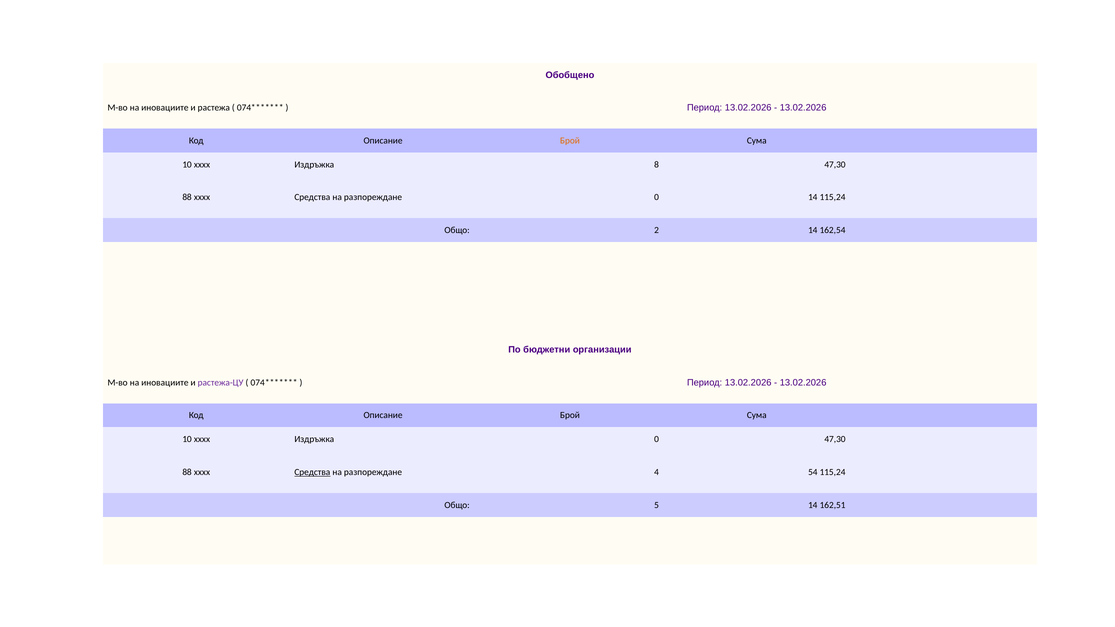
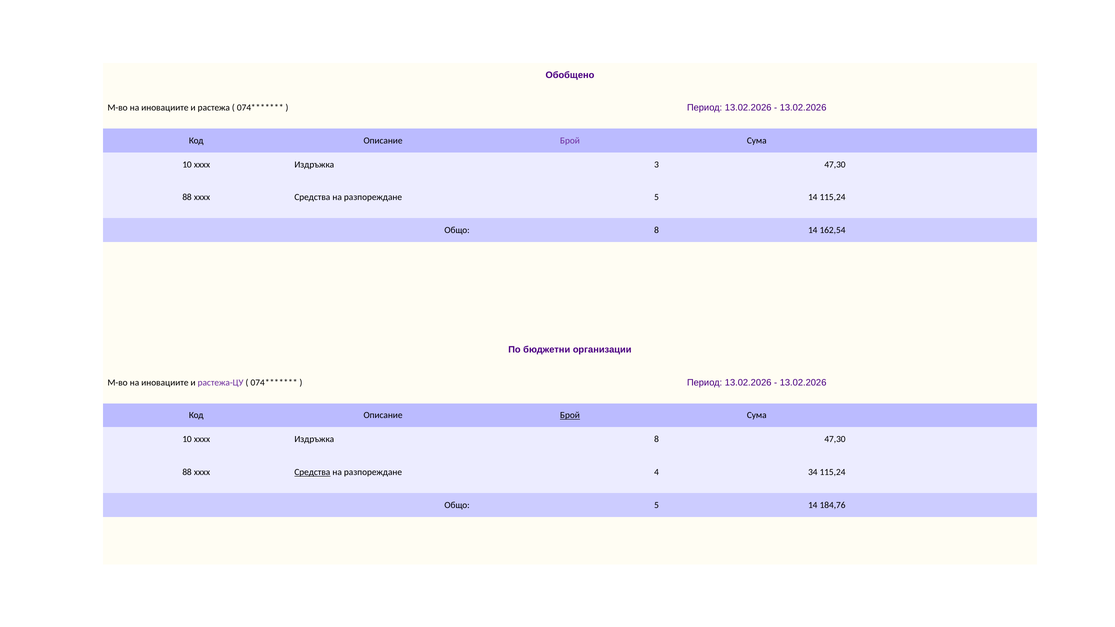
Брой colour: orange -> purple (570, 141)
8: 8 -> 3 (656, 165)
разпореждане 0: 0 -> 5 (656, 197)
Общо 2: 2 -> 8 (656, 230)
Брой underline: none -> present (570, 416)
Издръжка 0: 0 -> 8 (656, 439)
54: 54 -> 34 (813, 472)
162,51: 162,51 -> 184,76 (833, 505)
